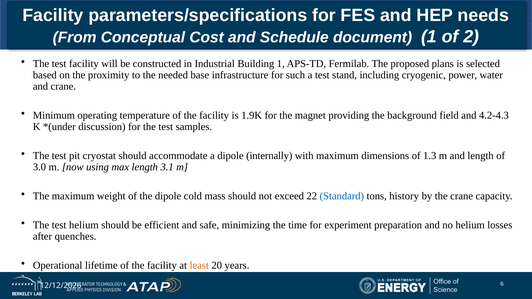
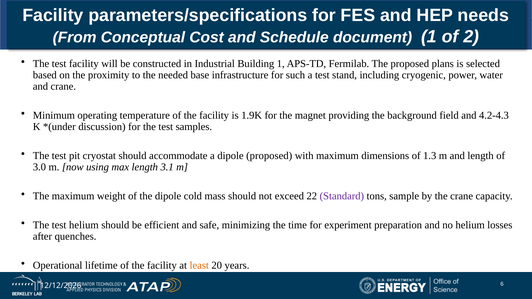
dipole internally: internally -> proposed (269, 156)
Standard colour: blue -> purple (342, 196)
history: history -> sample (404, 196)
